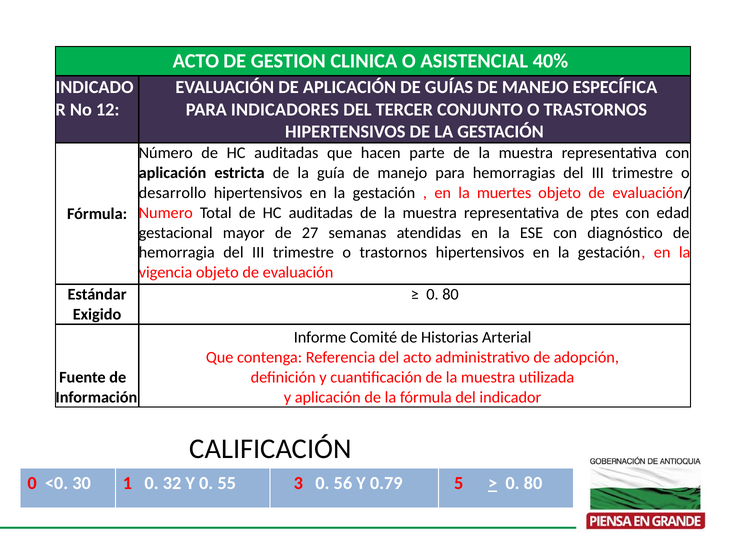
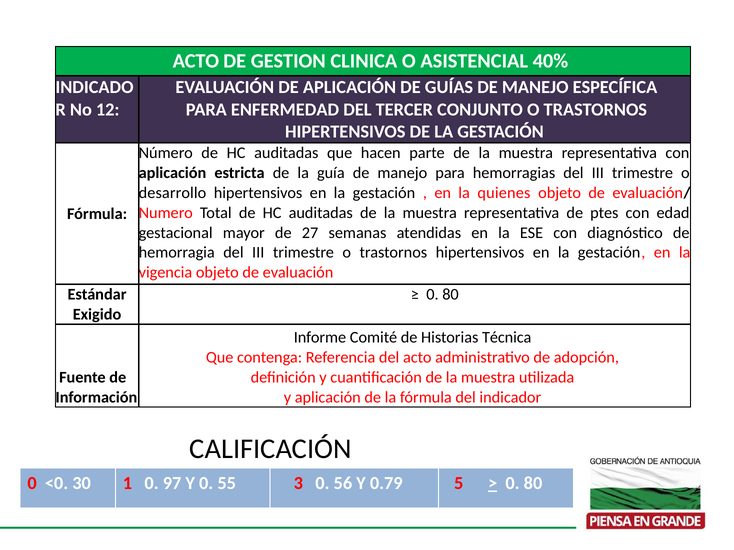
INDICADORES: INDICADORES -> ENFERMEDAD (285, 110)
muertes: muertes -> quienes (504, 193)
Arterial: Arterial -> Técnica (507, 338)
32: 32 -> 97 (172, 484)
